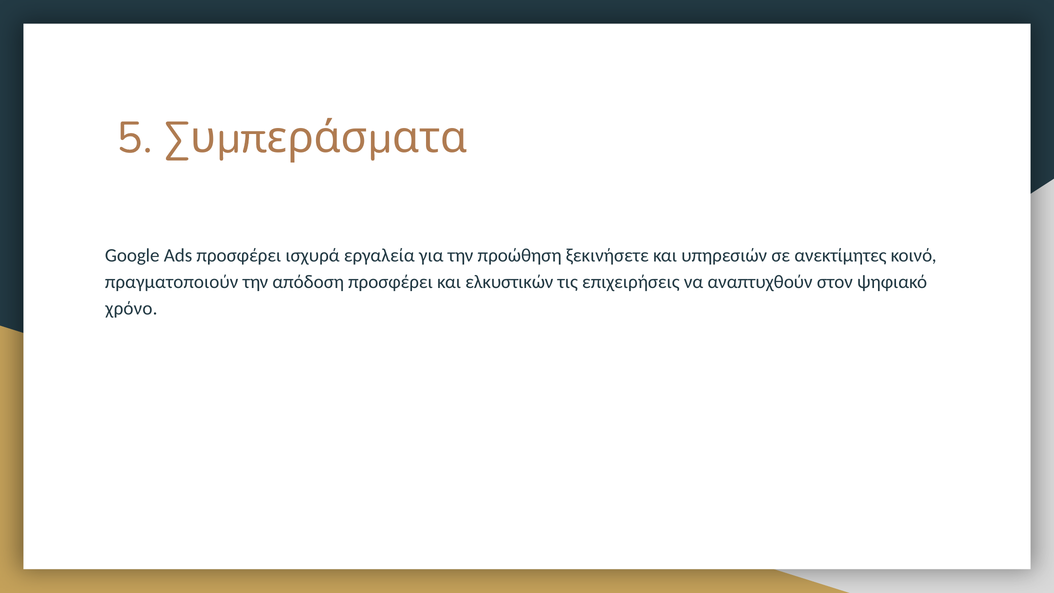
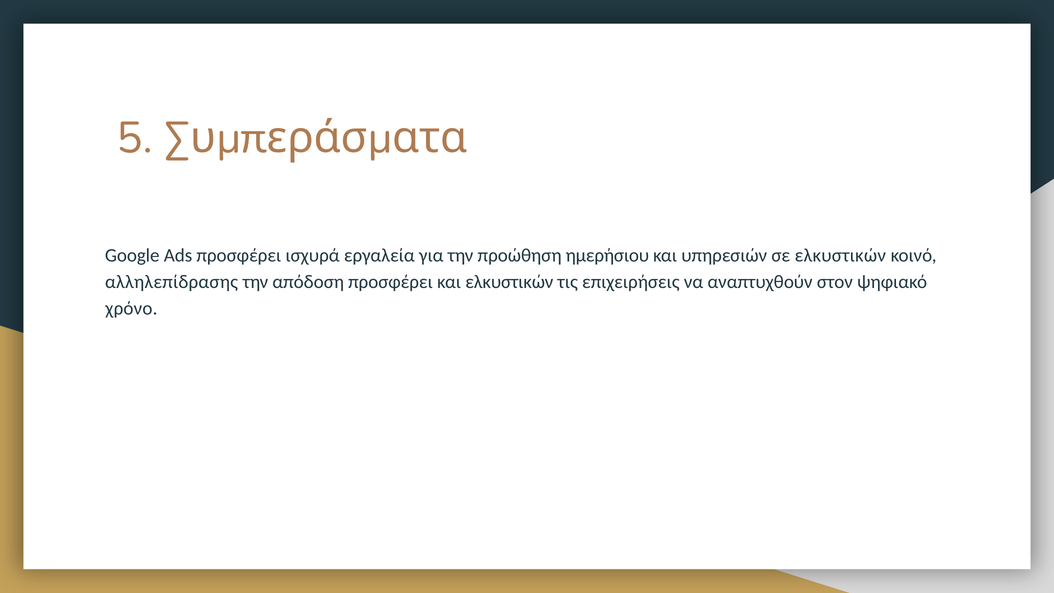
ξεκινήσετε: ξεκινήσετε -> ημερήσιου (607, 255)
σε ανεκτίμητες: ανεκτίμητες -> ελκυστικών (840, 255)
πραγματοποιούν: πραγματοποιούν -> αλληλεπίδρασης (172, 282)
